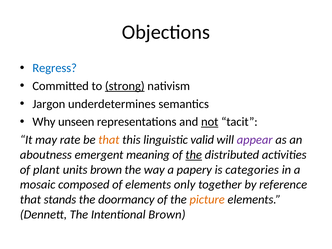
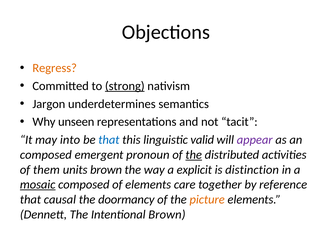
Regress colour: blue -> orange (55, 68)
not underline: present -> none (210, 122)
rate: rate -> into (70, 140)
that colour: orange -> blue (109, 140)
aboutness: aboutness -> composed (46, 155)
meaning: meaning -> pronoun (148, 155)
plant: plant -> them (46, 170)
papery: papery -> explicit (194, 170)
categories: categories -> distinction (252, 170)
mosaic underline: none -> present (38, 185)
only: only -> care (185, 185)
stands: stands -> causal (60, 200)
